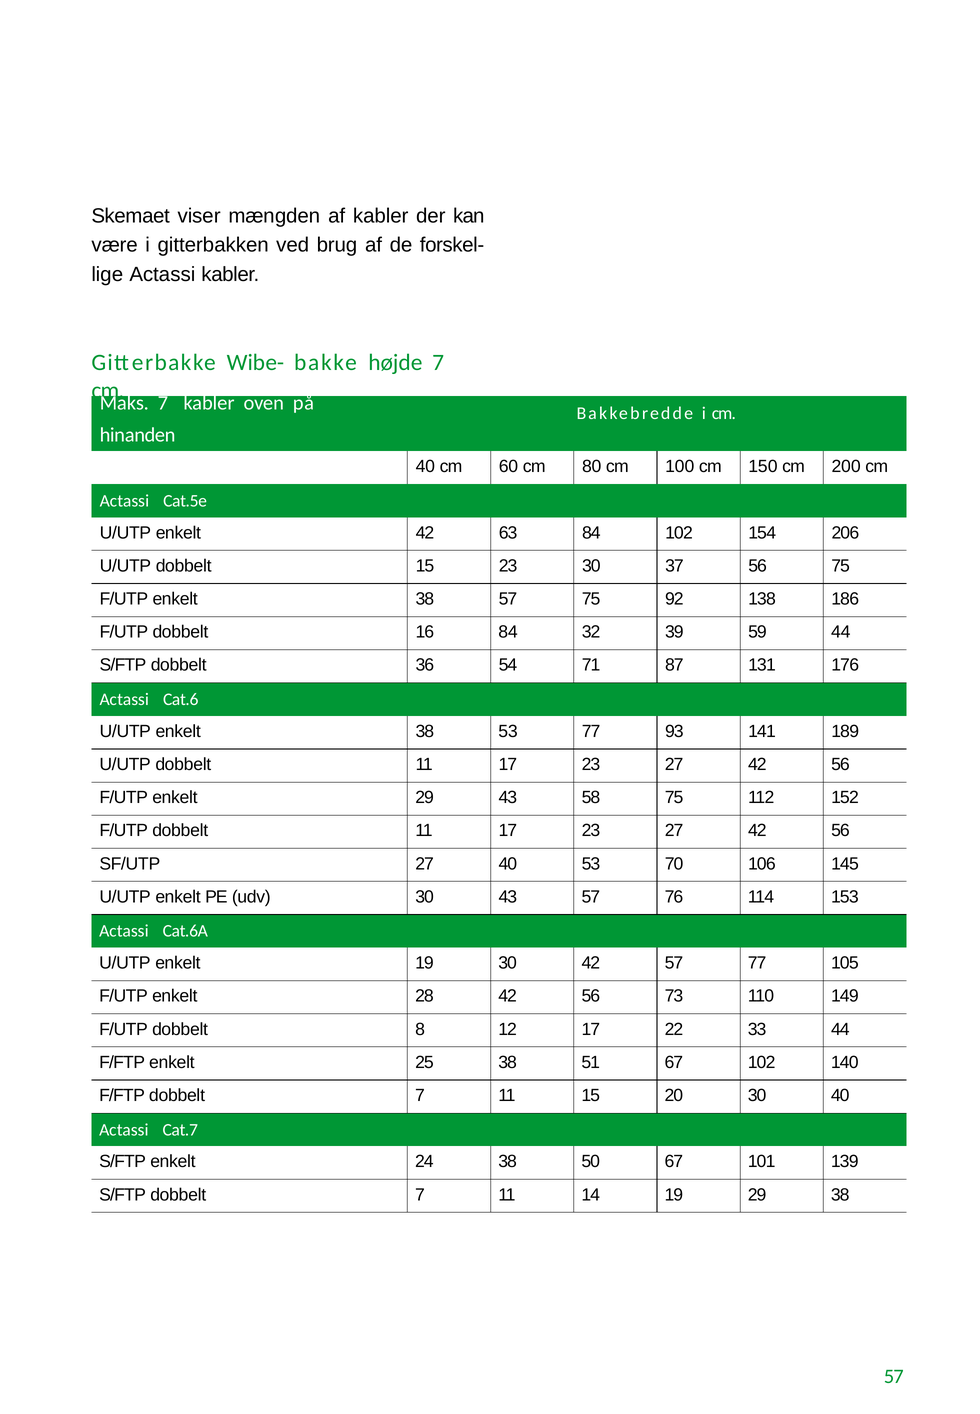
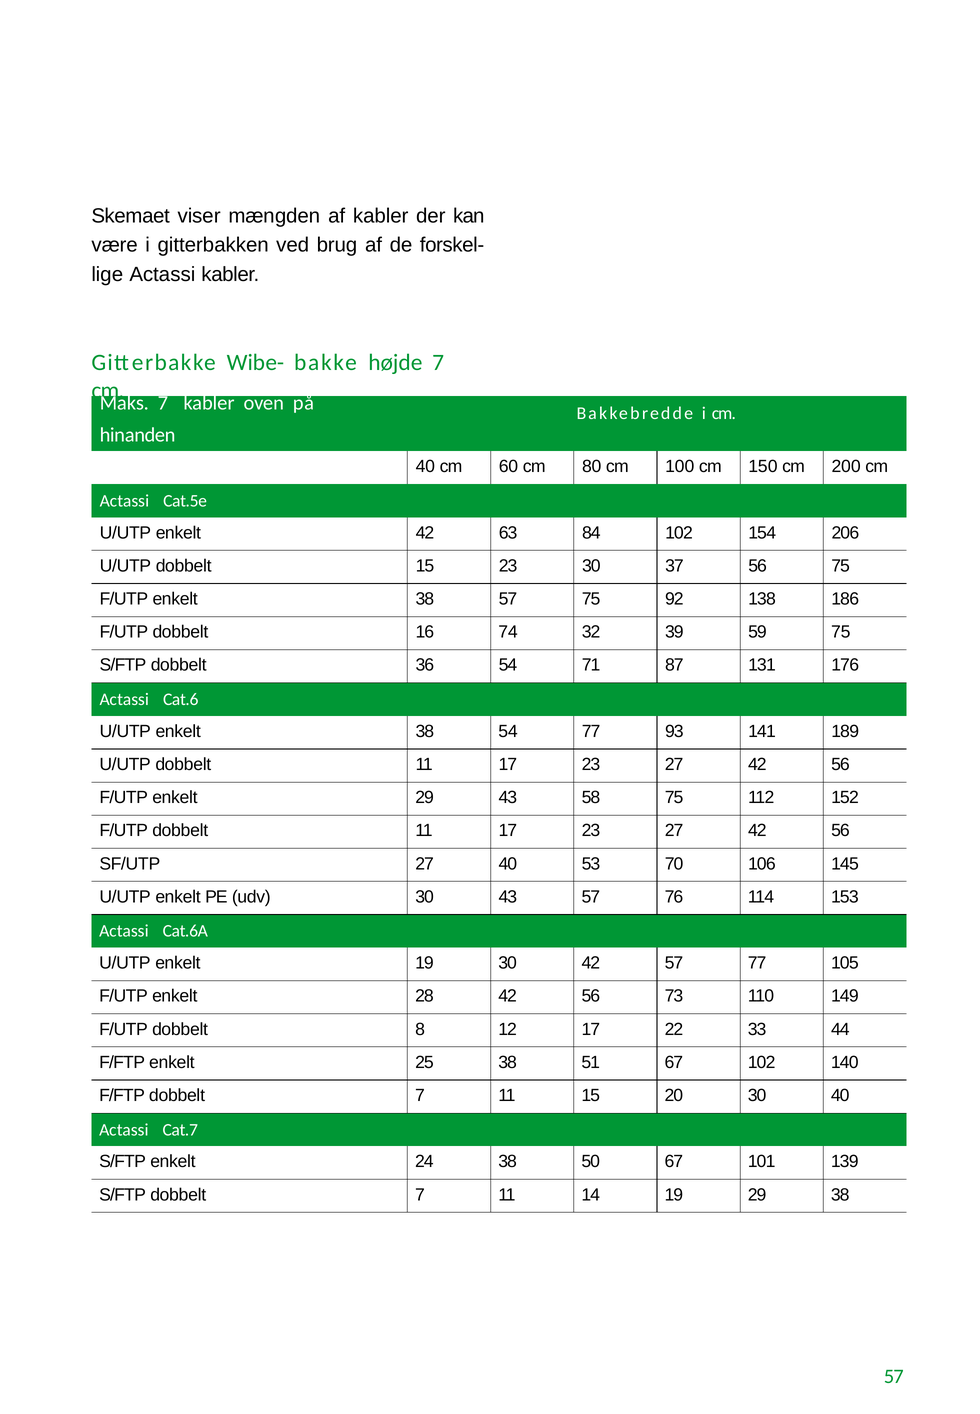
16 84: 84 -> 74 (508, 632)
59 44: 44 -> 75 (841, 632)
38 53: 53 -> 54 (508, 731)
